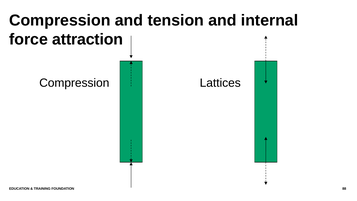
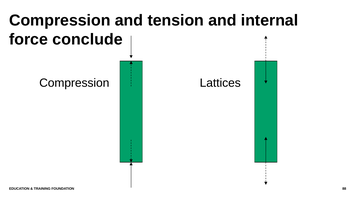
attraction: attraction -> conclude (88, 39)
